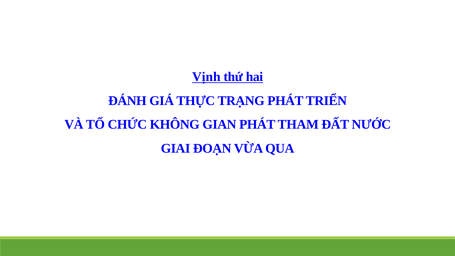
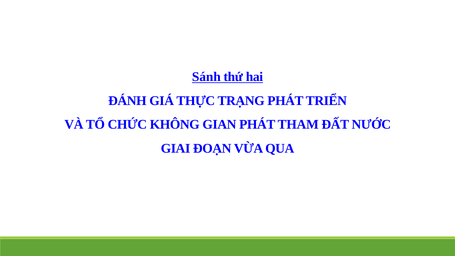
Vịnh: Vịnh -> Sánh (206, 77)
